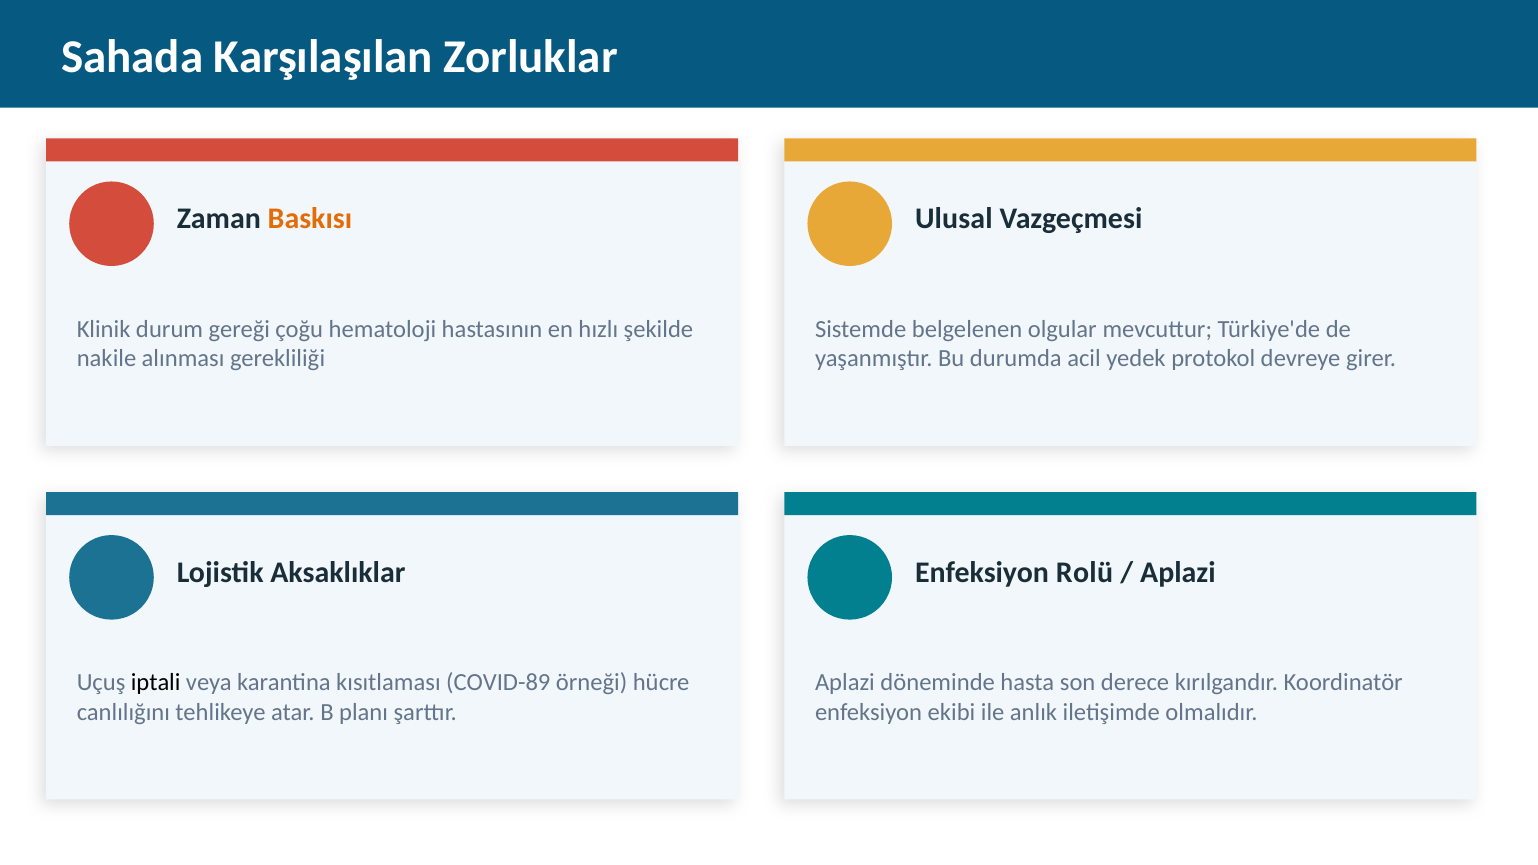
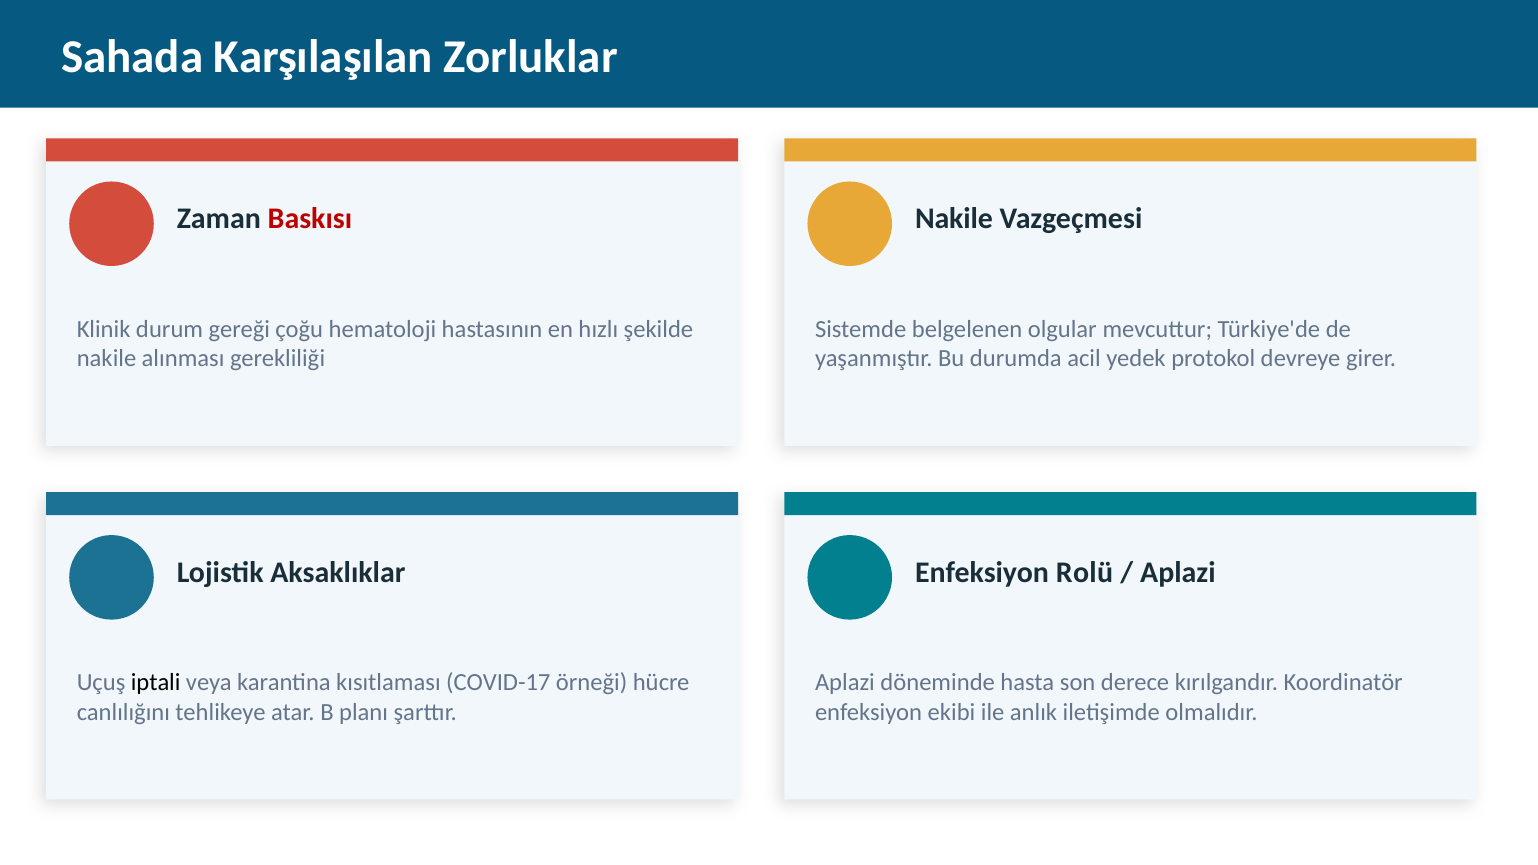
Baskısı colour: orange -> red (310, 219)
Ulusal: Ulusal -> Nakile (954, 219)
COVID-89: COVID-89 -> COVID-17 (498, 683)
